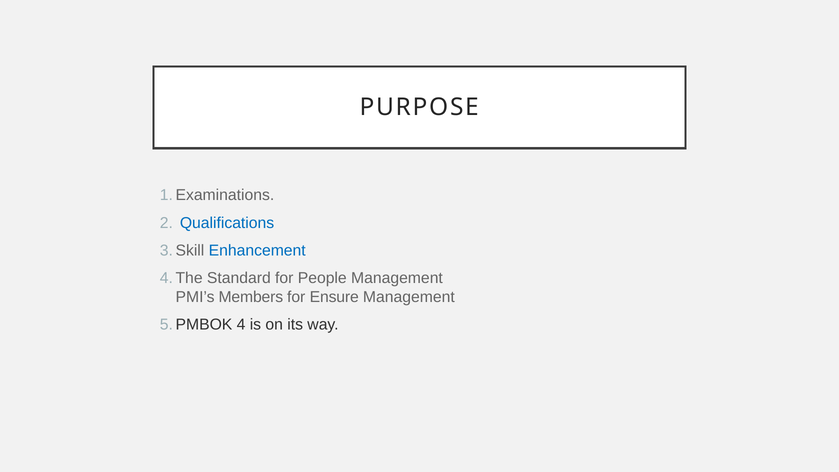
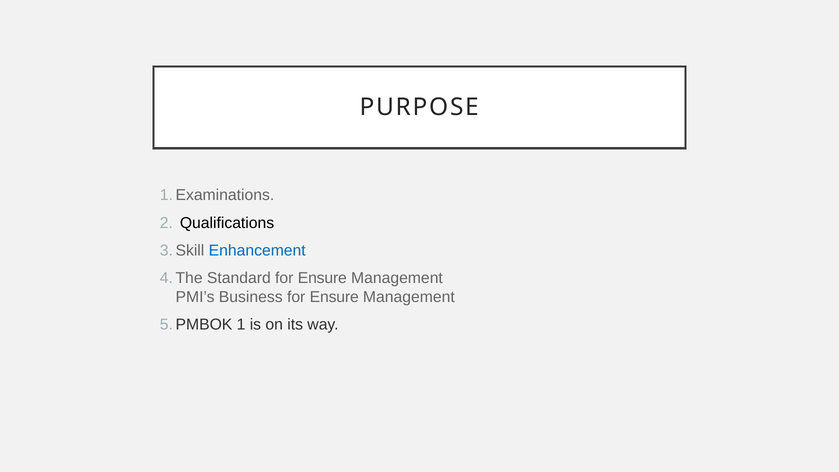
Qualifications colour: blue -> black (227, 223)
Standard for People: People -> Ensure (322, 278)
Members: Members -> Business (251, 297)
4: 4 -> 1 (241, 325)
